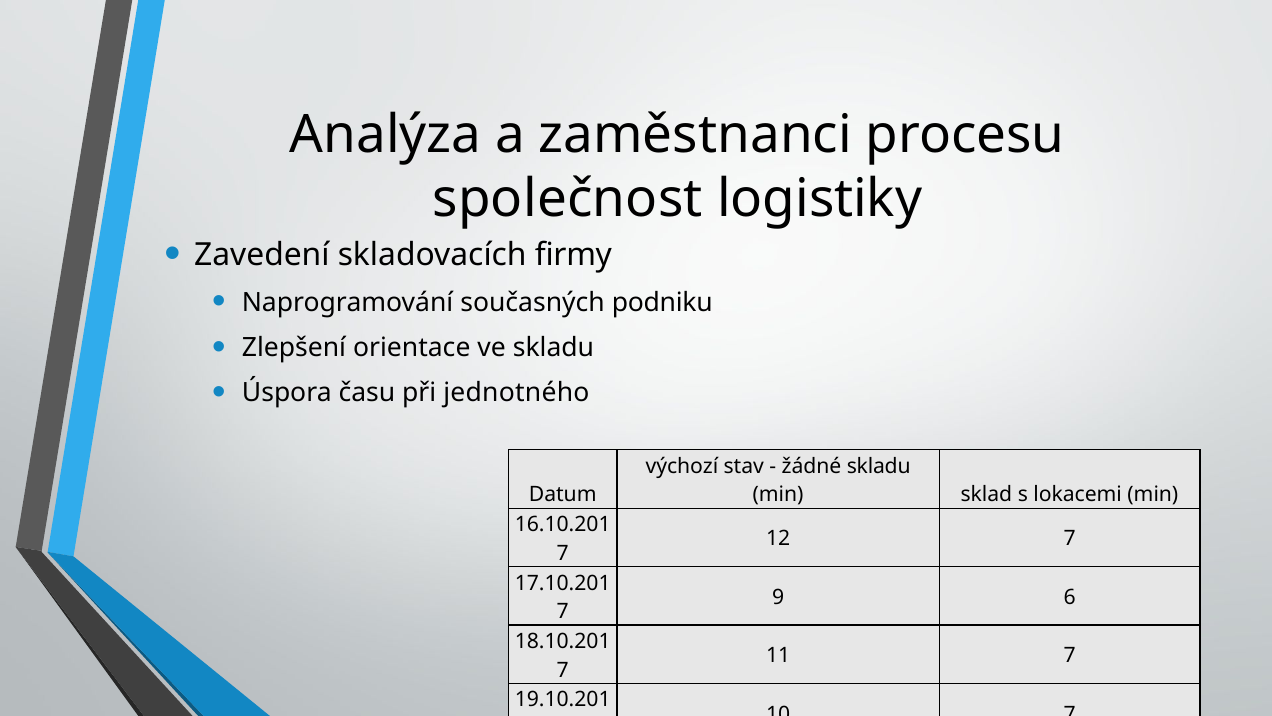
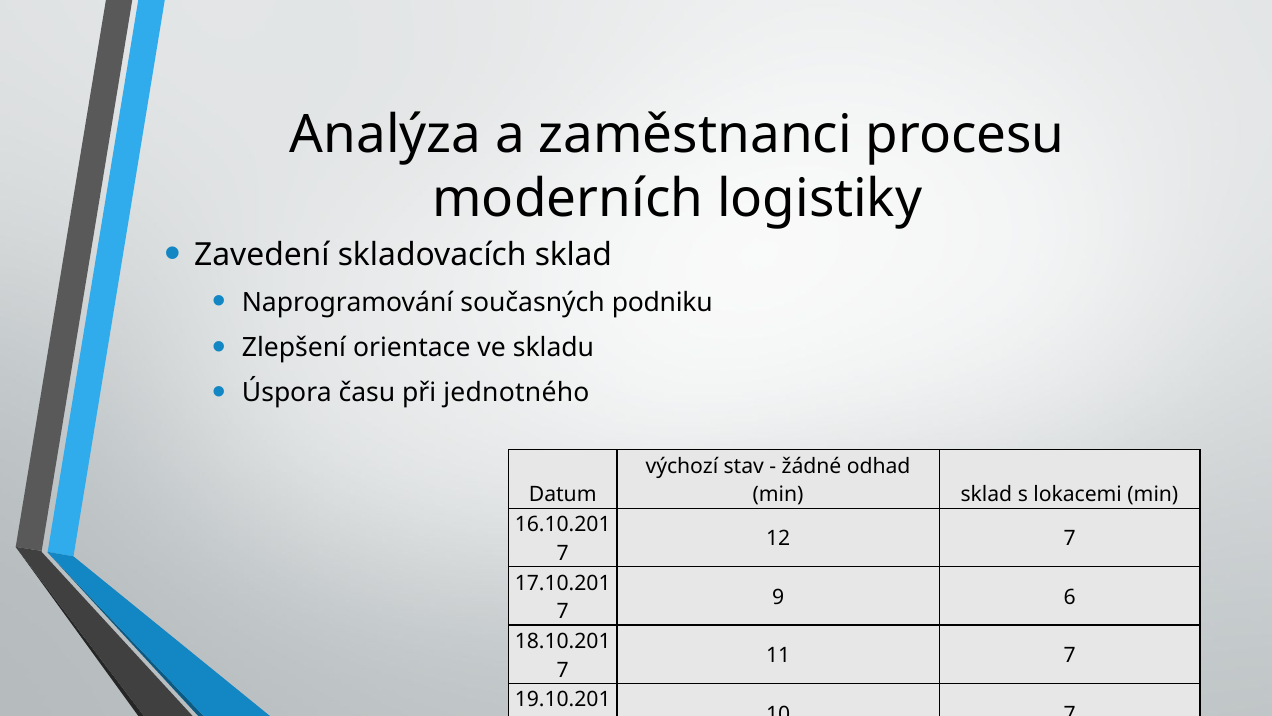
společnost: společnost -> moderních (568, 198)
skladovacích firmy: firmy -> sklad (573, 254)
žádné skladu: skladu -> odhad (879, 466)
